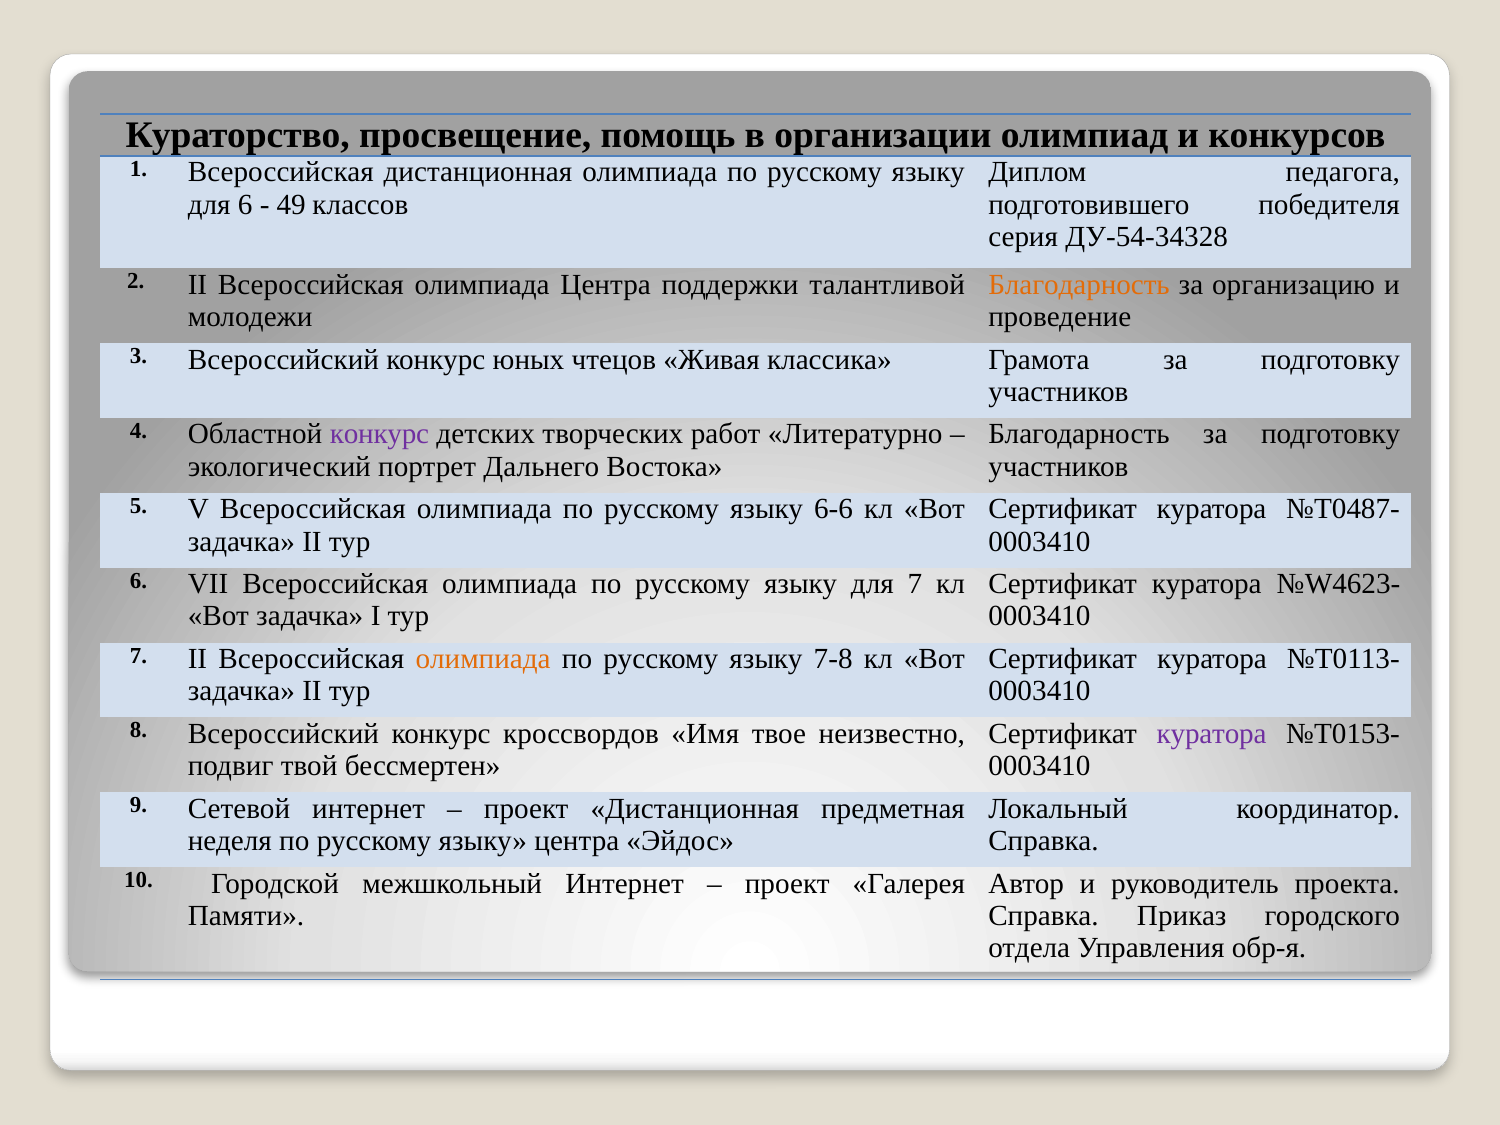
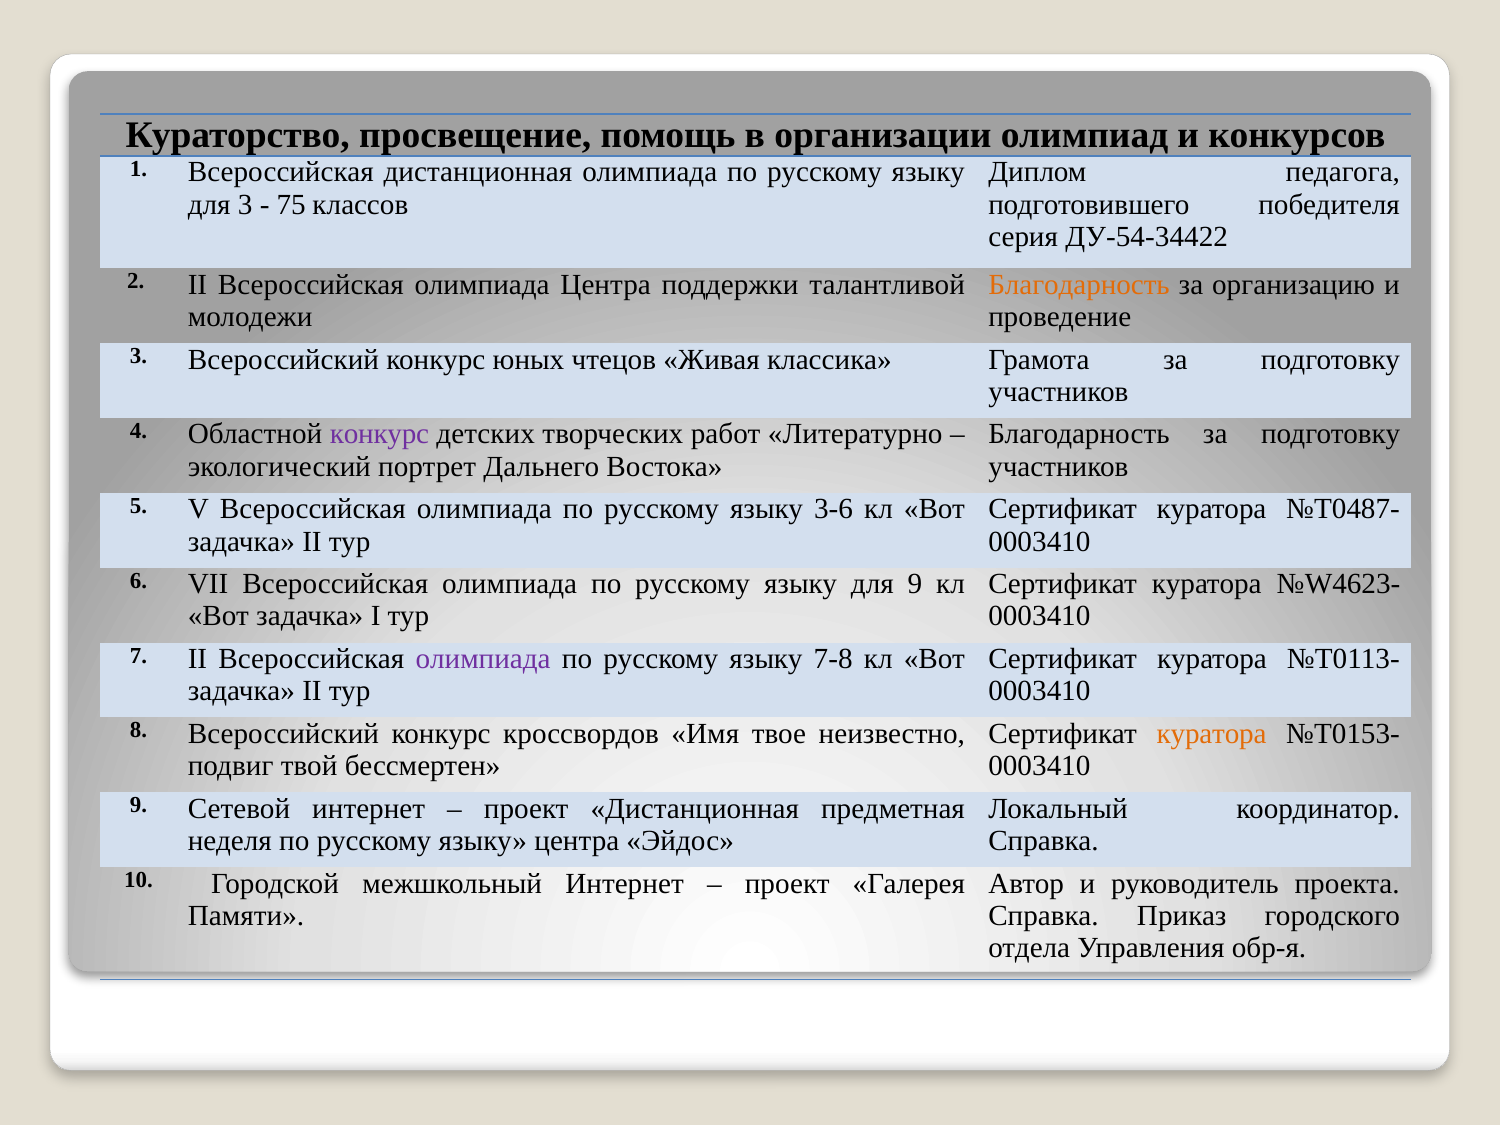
для 6: 6 -> 3 (245, 204)
49: 49 -> 75 (291, 204)
ДУ-54-34328: ДУ-54-34328 -> ДУ-54-34422 (1147, 237)
6-6: 6-6 -> 3-6 (834, 509)
для 7: 7 -> 9 (915, 584)
олимпиада colour: orange -> purple (483, 659)
куратора colour: purple -> orange (1212, 734)
